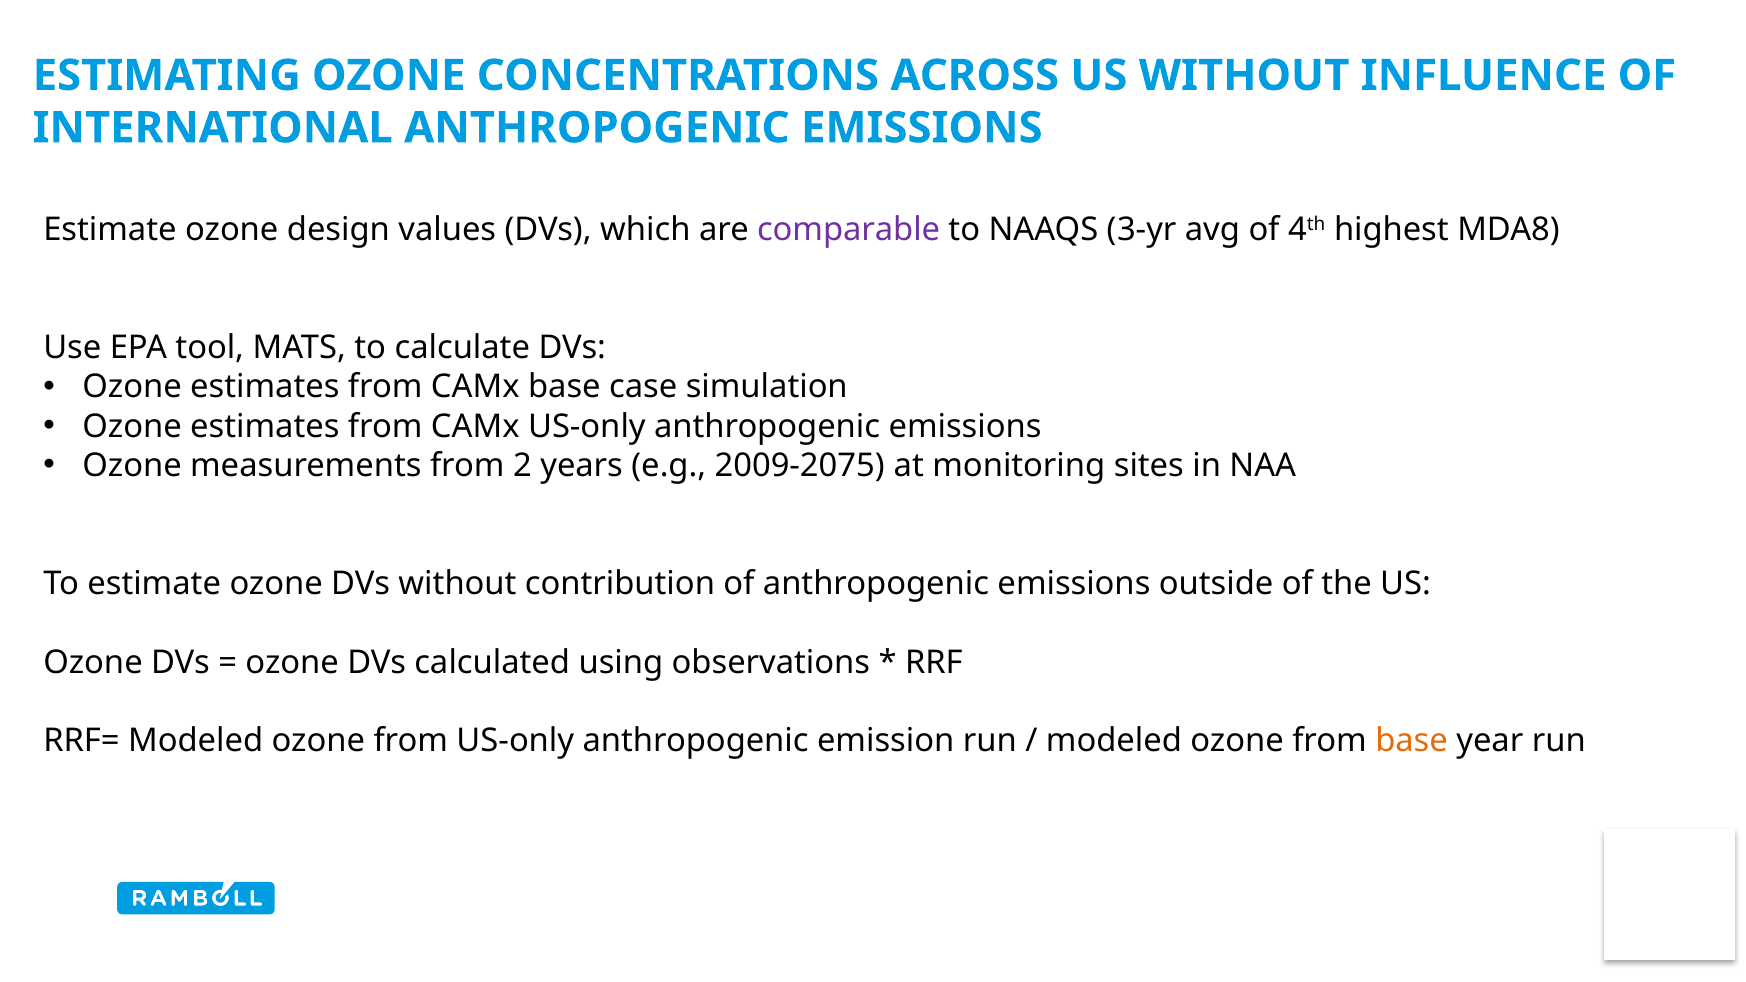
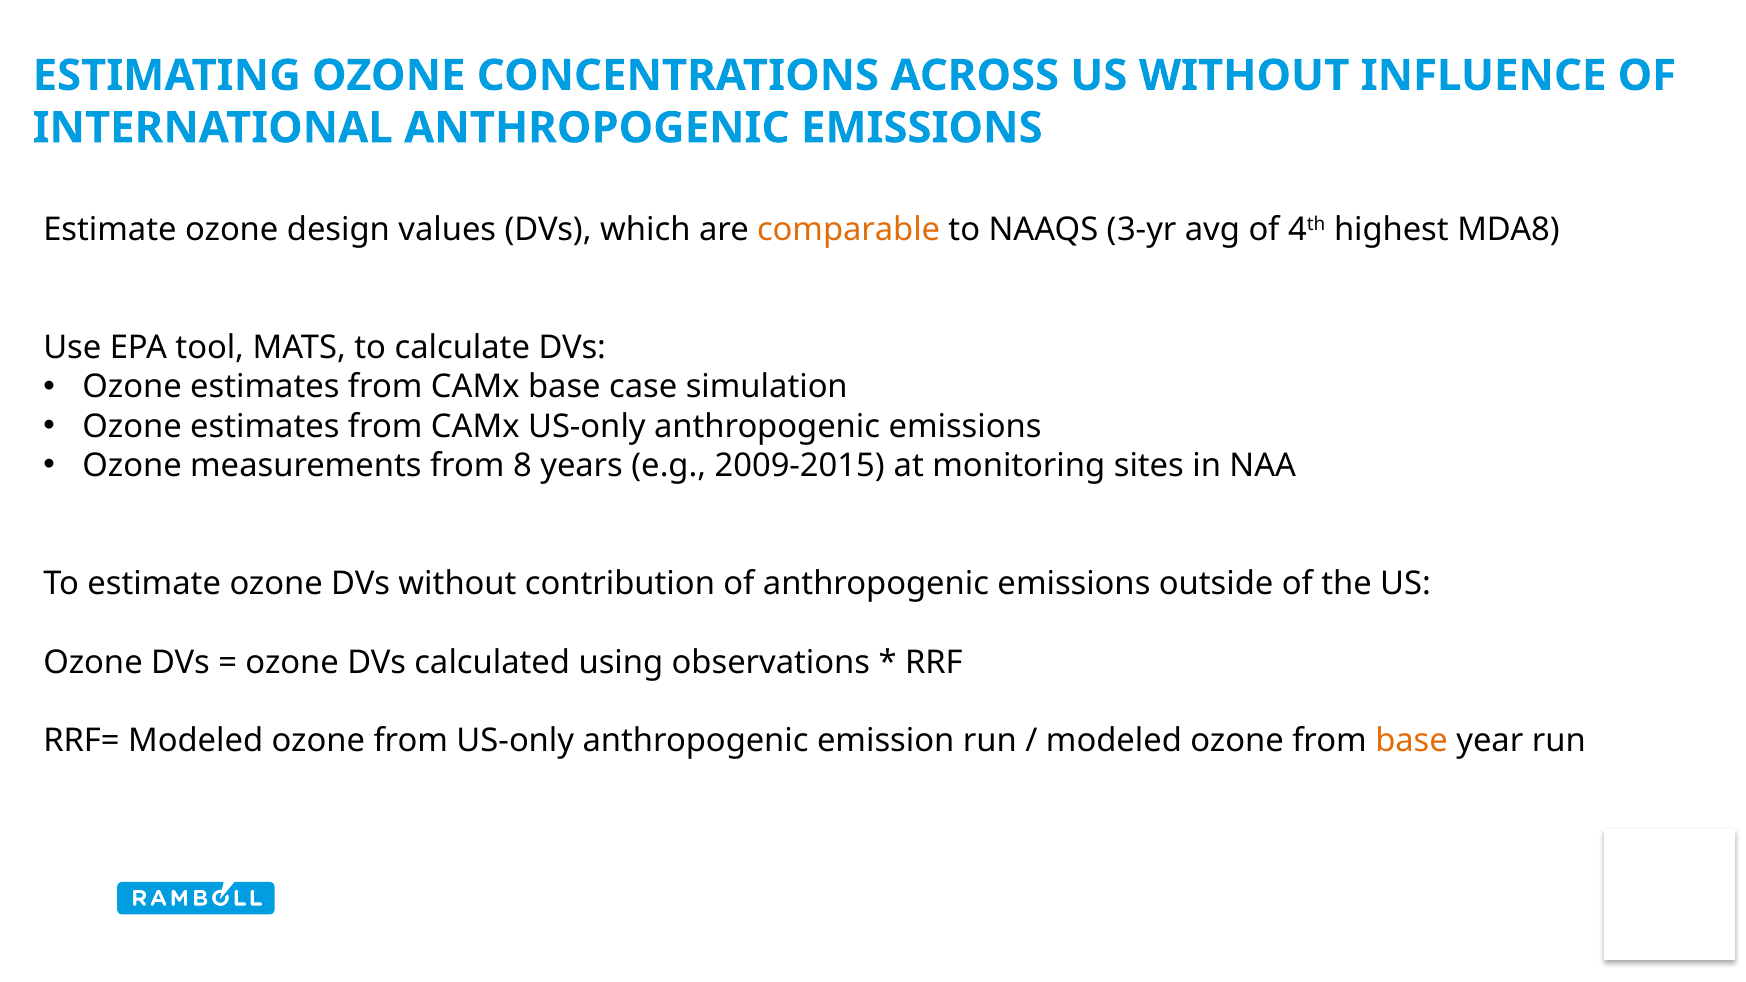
comparable colour: purple -> orange (849, 230)
2: 2 -> 8 (522, 466)
2009-2075: 2009-2075 -> 2009-2015 (800, 466)
